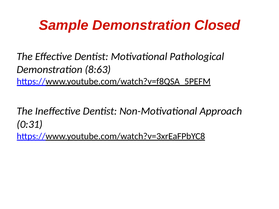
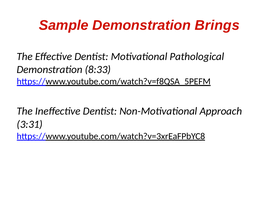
Closed: Closed -> Brings (217, 25)
8:63: 8:63 -> 8:33 (98, 70)
0:31: 0:31 -> 3:31 (30, 124)
